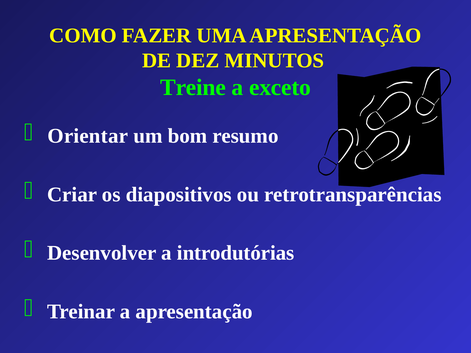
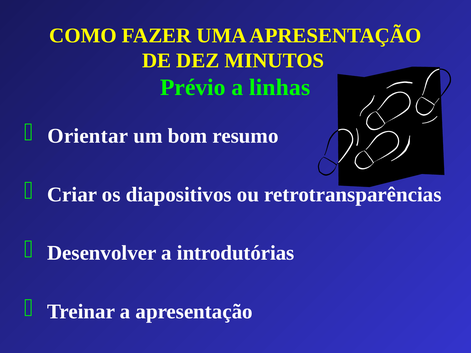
Treine: Treine -> Prévio (193, 88)
exceto: exceto -> linhas (280, 88)
